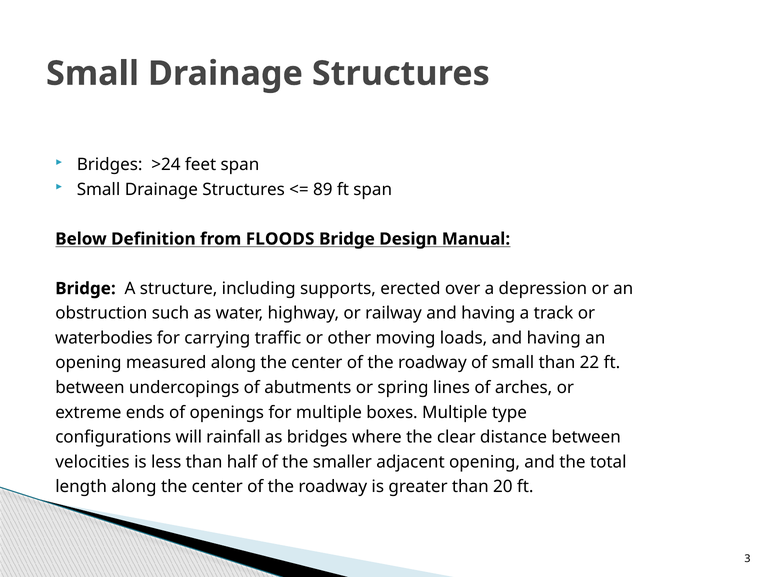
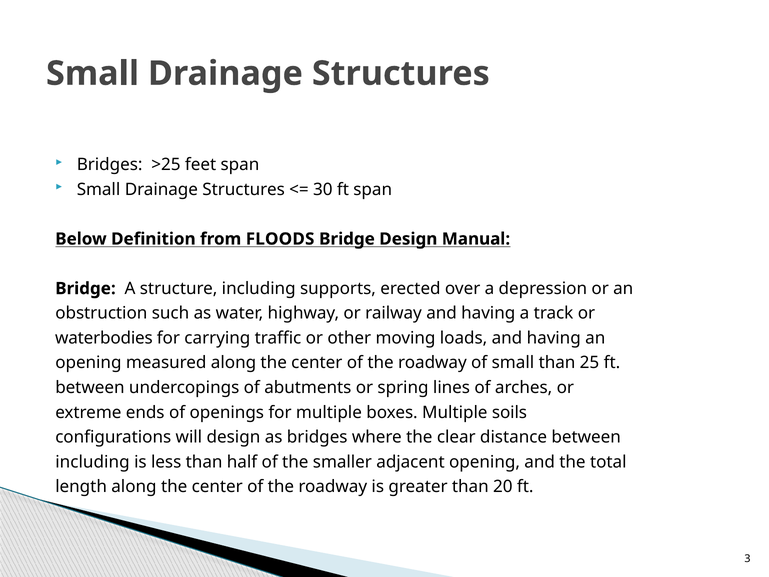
>24: >24 -> >25 (166, 165)
89: 89 -> 30 (323, 189)
22: 22 -> 25 (590, 363)
type: type -> soils (509, 412)
will rainfall: rainfall -> design (233, 437)
velocities: velocities -> including (92, 462)
